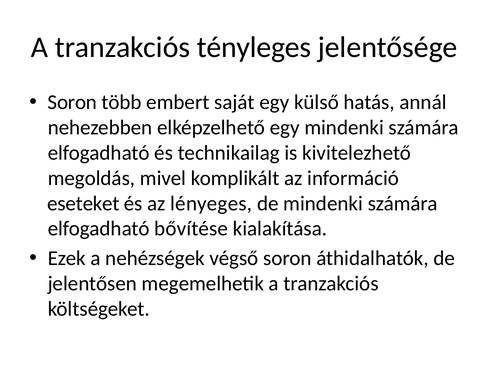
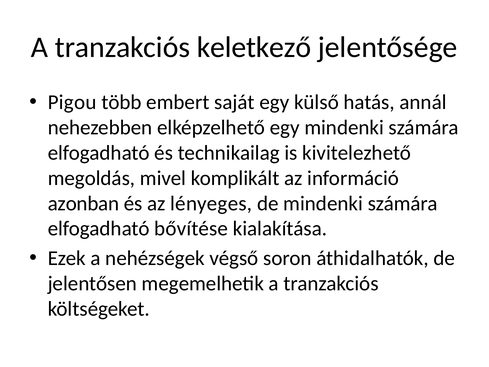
tényleges: tényleges -> keletkező (254, 47)
Soron: Soron -> Pigou (72, 102)
eseteket: eseteket -> azonban (83, 203)
